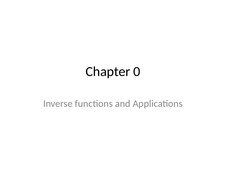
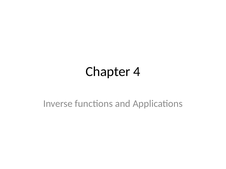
0: 0 -> 4 (137, 72)
